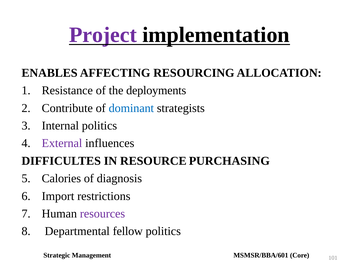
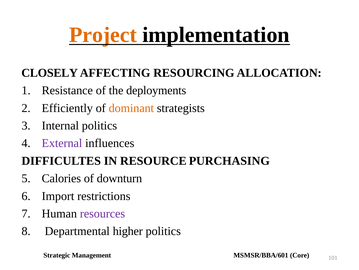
Project colour: purple -> orange (103, 35)
ENABLES: ENABLES -> CLOSELY (50, 73)
Contribute: Contribute -> Efficiently (67, 108)
dominant colour: blue -> orange (131, 108)
diagnosis: diagnosis -> downturn (119, 178)
fellow: fellow -> higher (128, 231)
